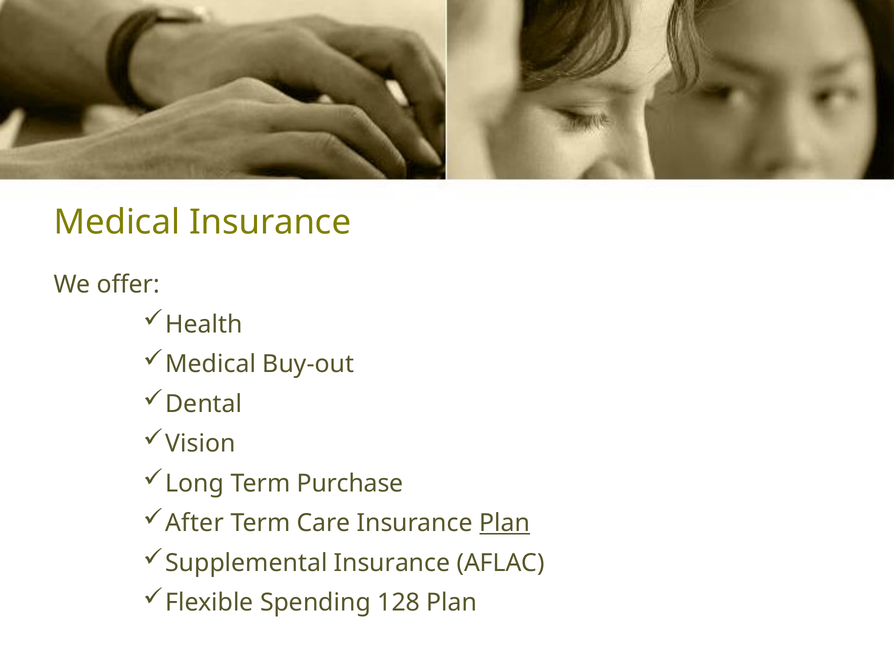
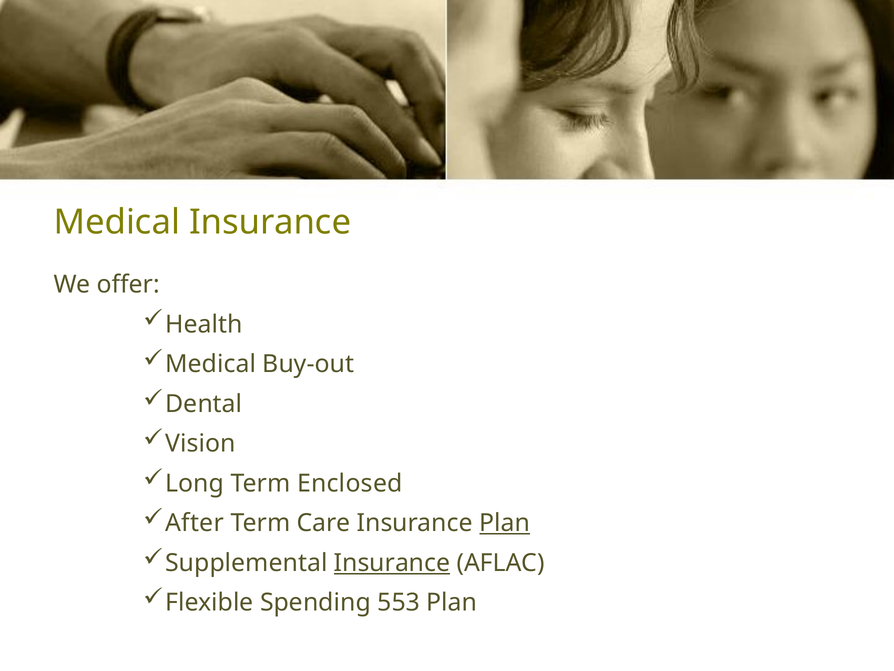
Purchase: Purchase -> Enclosed (350, 483)
Insurance underline: none -> present (392, 562)
128: 128 -> 553 (399, 602)
